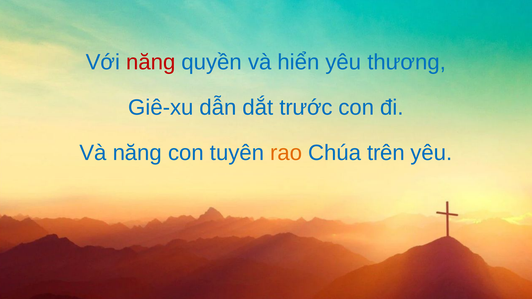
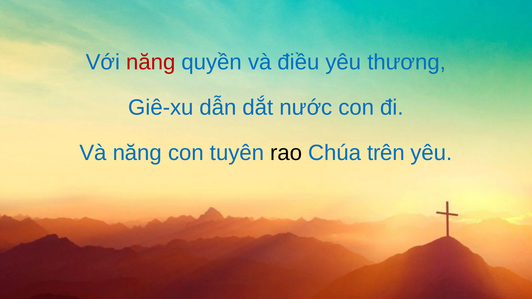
hiển: hiển -> điều (298, 62)
trước: trước -> nước (306, 108)
rao colour: orange -> black (286, 153)
